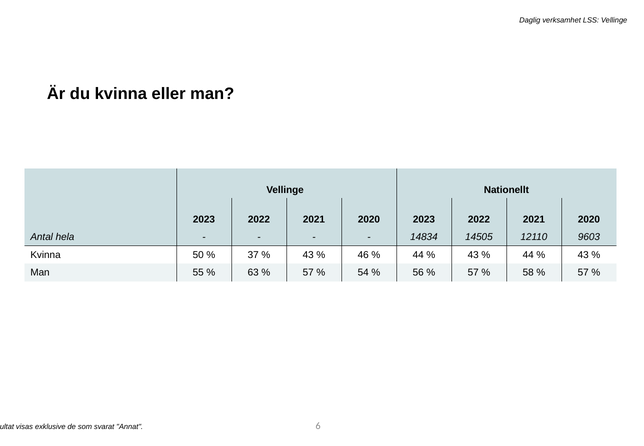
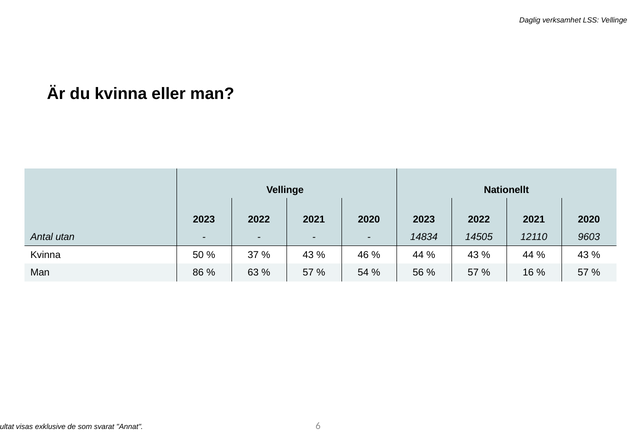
hela: hela -> utan (65, 237)
55: 55 -> 86 (198, 273)
58: 58 -> 16 (528, 273)
